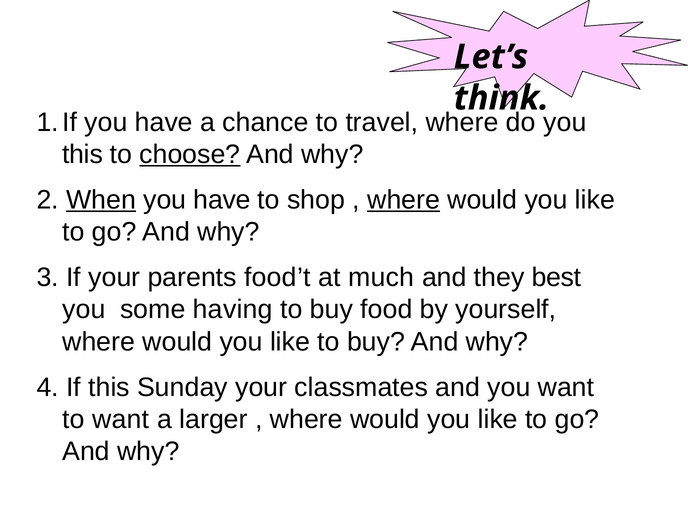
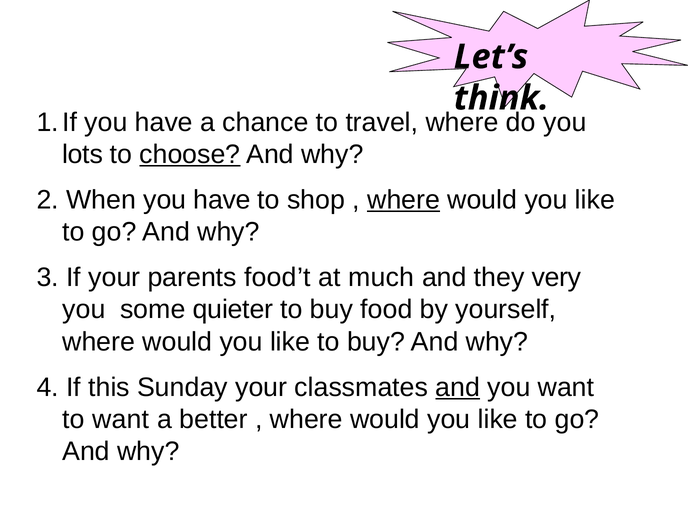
this: this -> lots (82, 154)
When underline: present -> none (101, 200)
best: best -> very (556, 277)
having: having -> quieter (233, 310)
and underline: none -> present (458, 387)
larger: larger -> better (214, 419)
